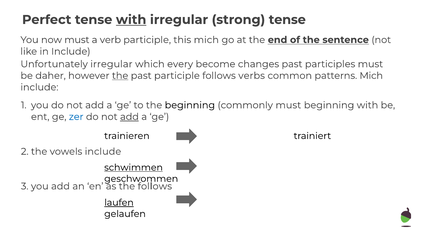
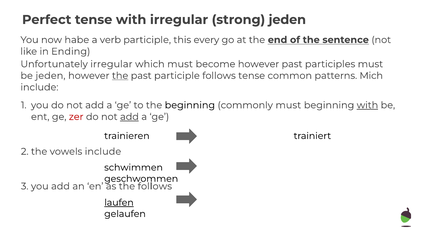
with underline: present -> none (131, 20)
strong tense: tense -> jeden (287, 20)
now must: must -> habe (77, 40)
this mich: mich -> every (206, 40)
in Include: Include -> Ending (71, 51)
which every: every -> must (180, 64)
become changes: changes -> however (259, 64)
be daher: daher -> jeden (50, 76)
follows verbs: verbs -> tense (252, 76)
with underline: none -> present (367, 105)
zer colour: blue -> red (76, 117)
schwimmen underline: present -> none (134, 167)
